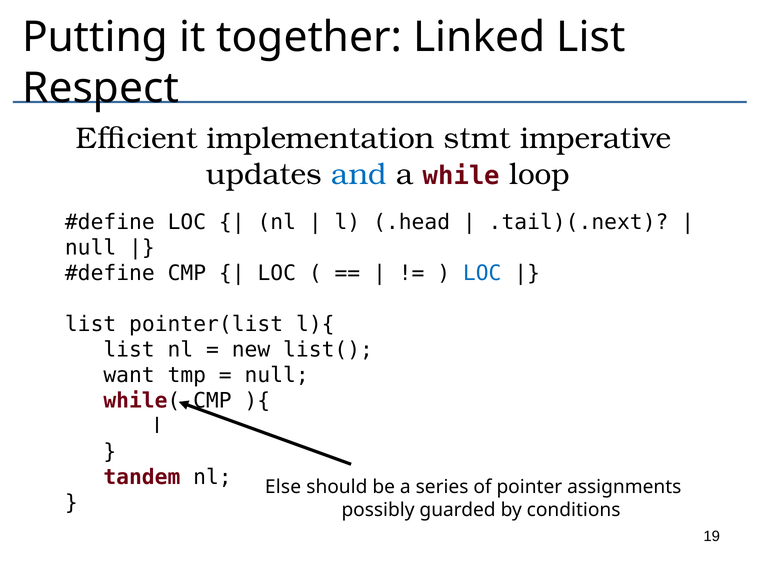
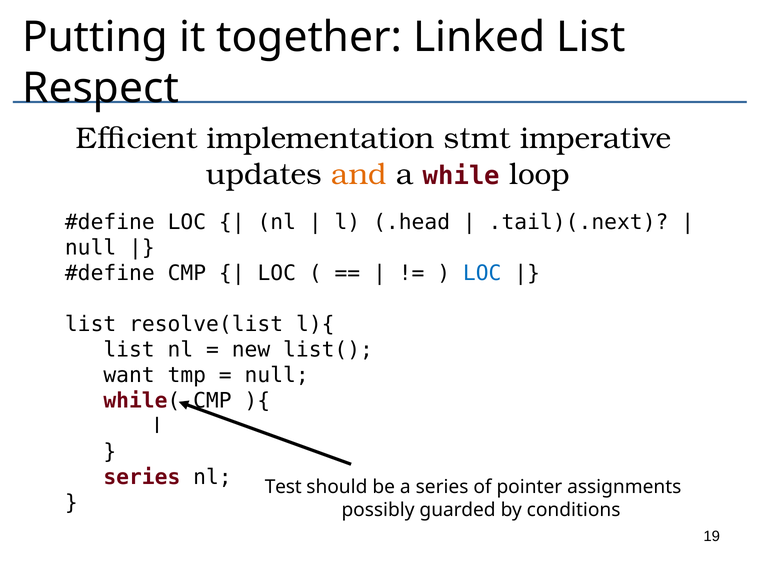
and colour: blue -> orange (359, 174)
pointer(list: pointer(list -> resolve(list (206, 324)
tandem: tandem -> series (142, 478)
Else: Else -> Test (283, 488)
